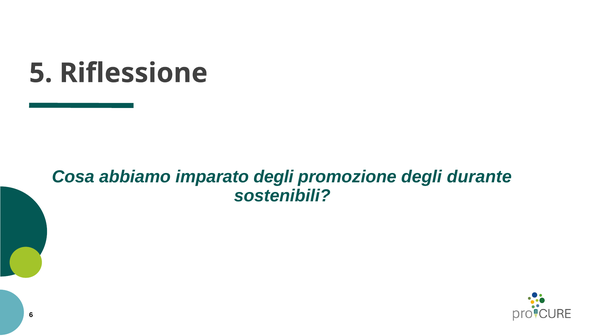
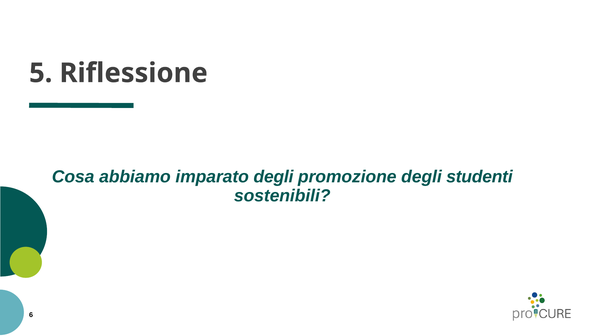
durante: durante -> studenti (479, 177)
